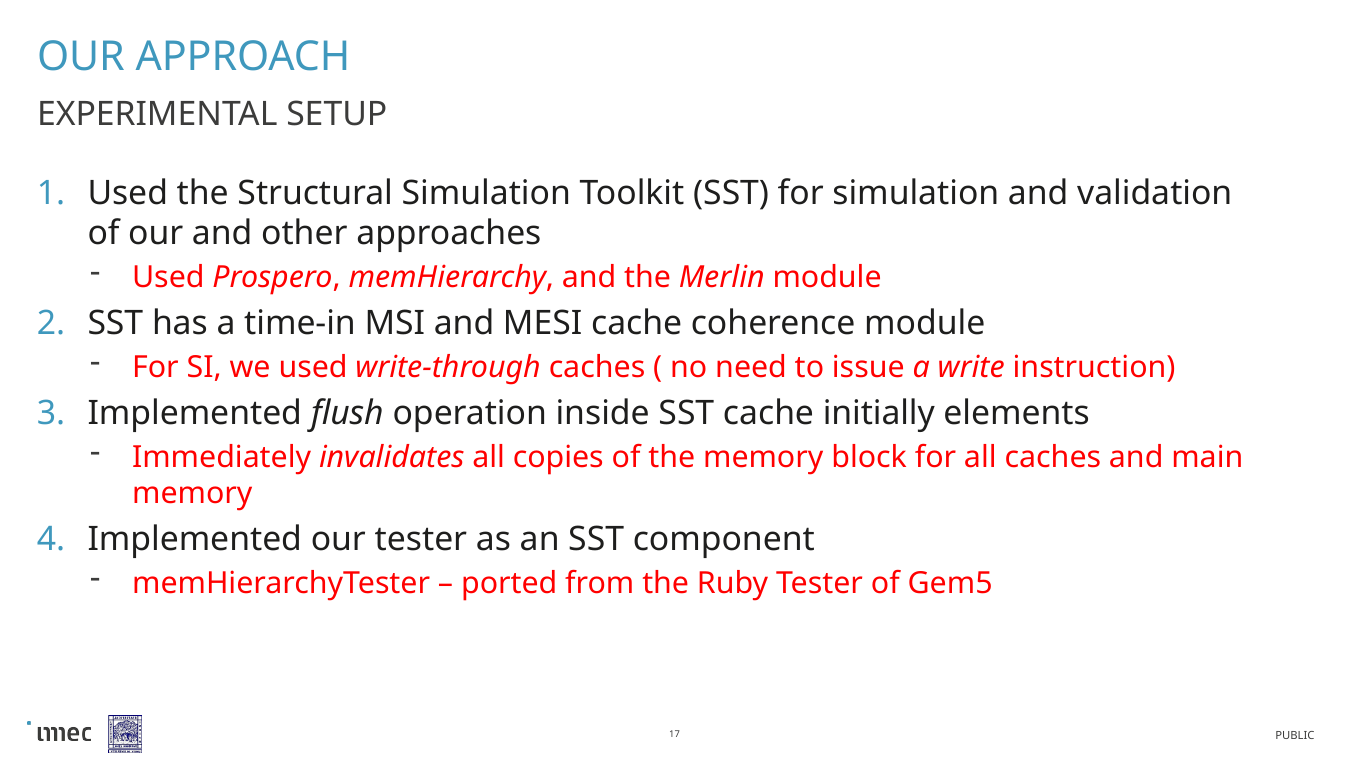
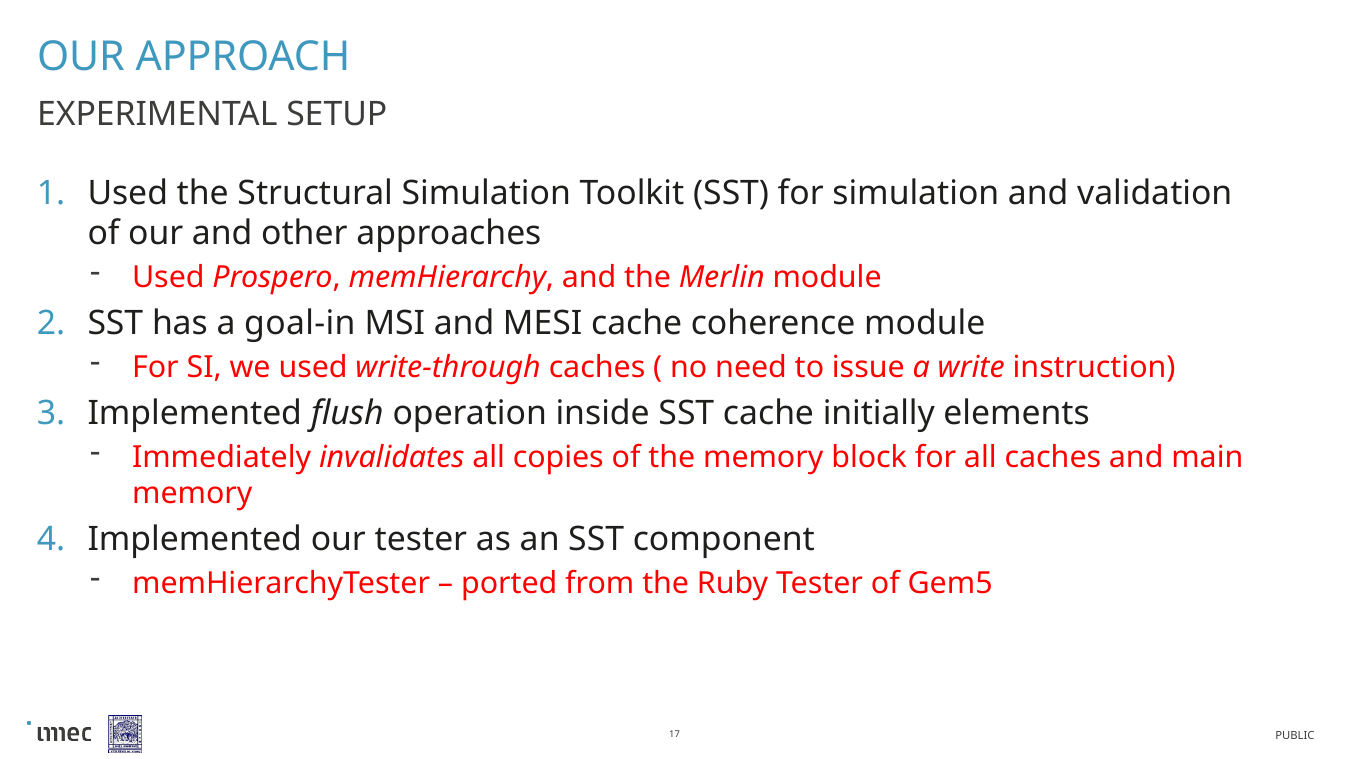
time-in: time-in -> goal-in (300, 323)
